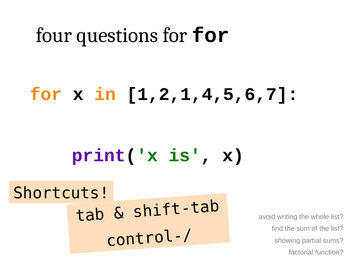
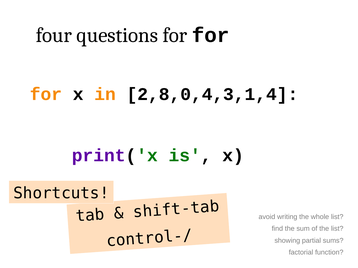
1,2,1,4,5,6,7: 1,2,1,4,5,6,7 -> 2,8,0,4,3,1,4 (213, 94)
